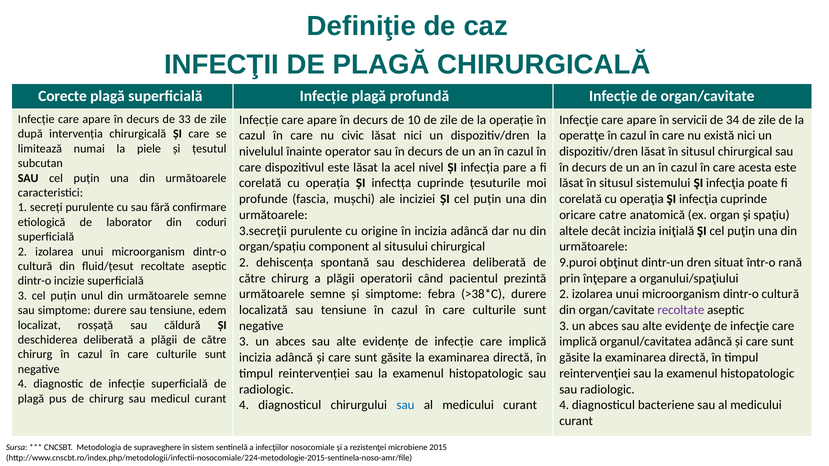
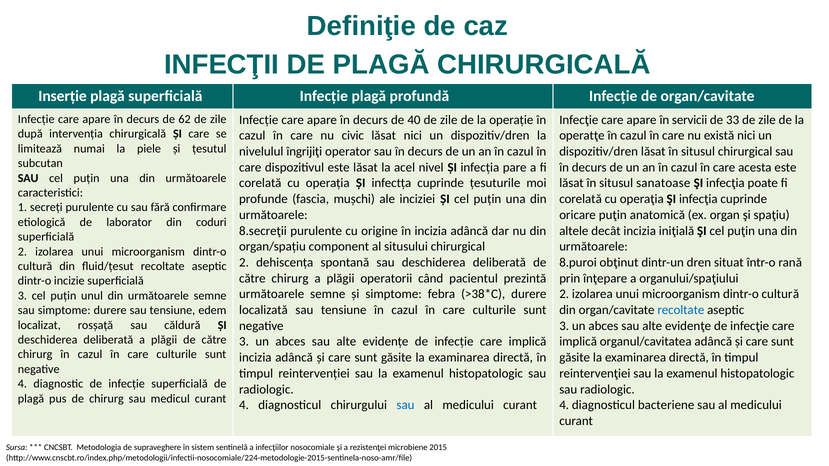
Corecte: Corecte -> Inserţie (63, 96)
33: 33 -> 62 (185, 119)
10: 10 -> 40 (414, 120)
34: 34 -> 33 (733, 120)
înainte: înainte -> îngrijiţi (304, 152)
sistemului: sistemului -> sanatoase (663, 183)
oricare catre: catre -> puţin (613, 215)
3.secreţii: 3.secreţii -> 8.secreţii (263, 231)
9.puroi: 9.puroi -> 8.puroi (578, 263)
recoltate colour: purple -> blue (681, 310)
